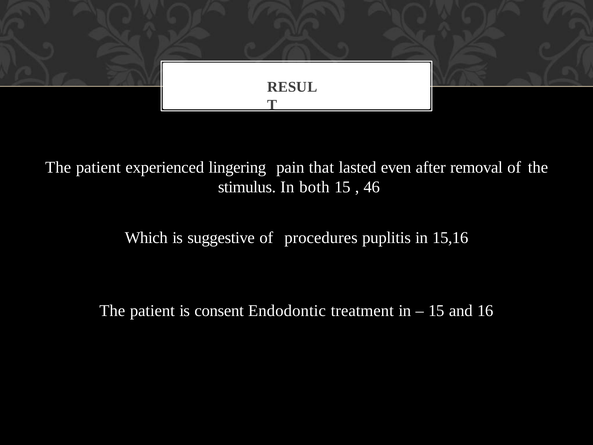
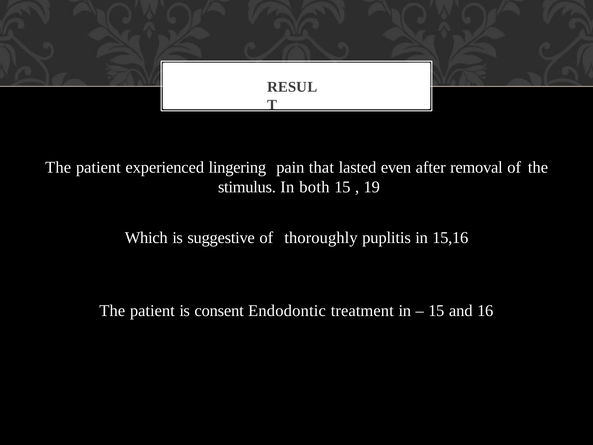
46: 46 -> 19 (372, 187)
procedures: procedures -> thoroughly (321, 238)
